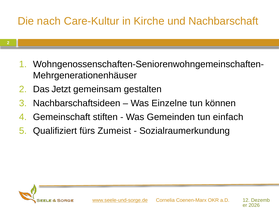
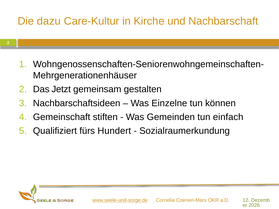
nach: nach -> dazu (49, 21)
Zumeist: Zumeist -> Hundert (114, 131)
